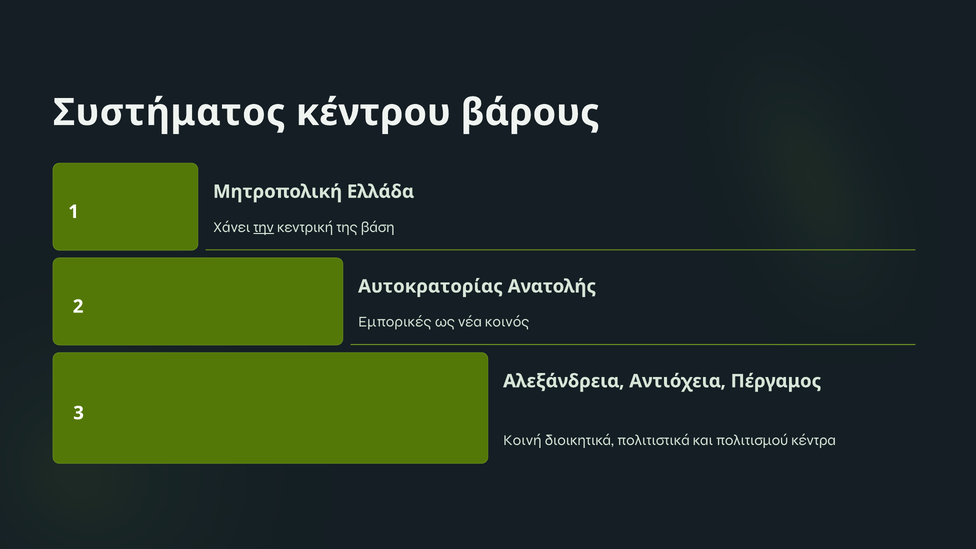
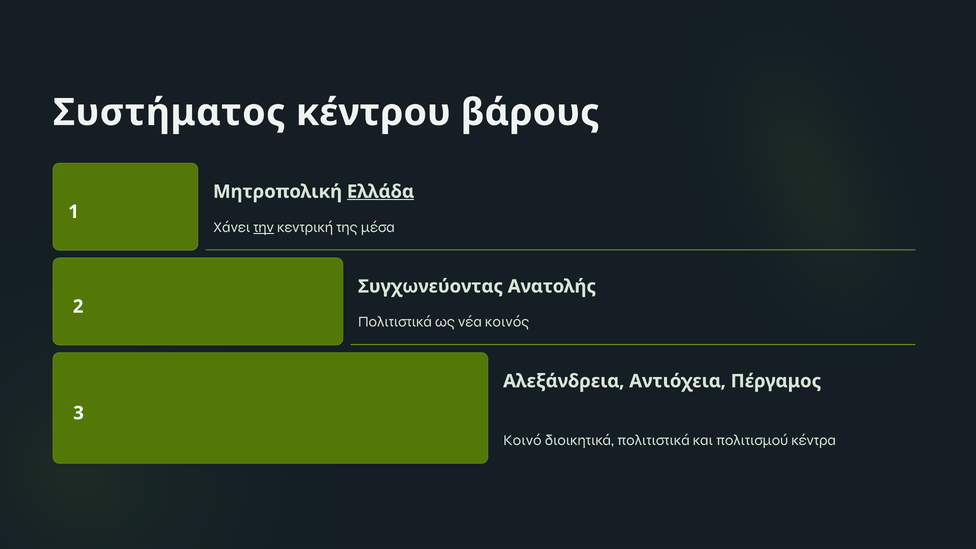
Ελλάδα underline: none -> present (381, 192)
βάση: βάση -> μέσα (378, 227)
Αυτοκρατορίας: Αυτοκρατορίας -> Συγχωνεύοντας (431, 286)
Εμπορικές: Εμπορικές -> Πολιτιστικά (395, 322)
Κοινή: Κοινή -> Κοινό (522, 440)
